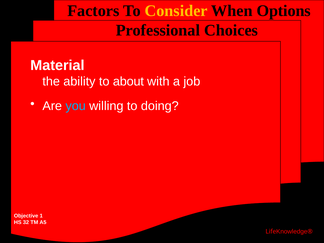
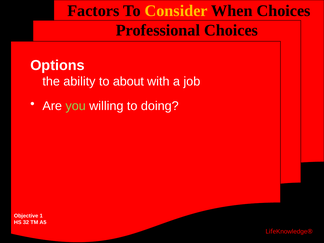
When Options: Options -> Choices (284, 11)
Material: Material -> Options (57, 65)
you colour: light blue -> light green (76, 106)
